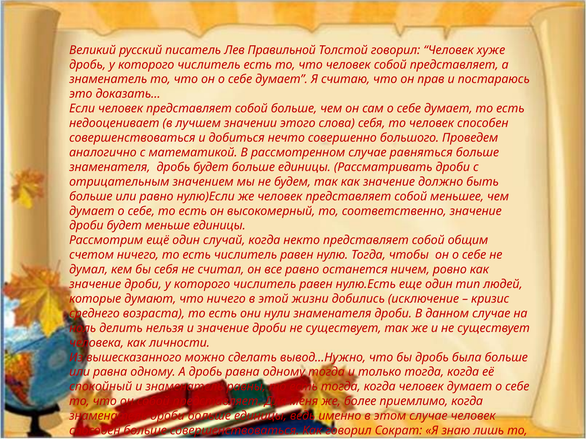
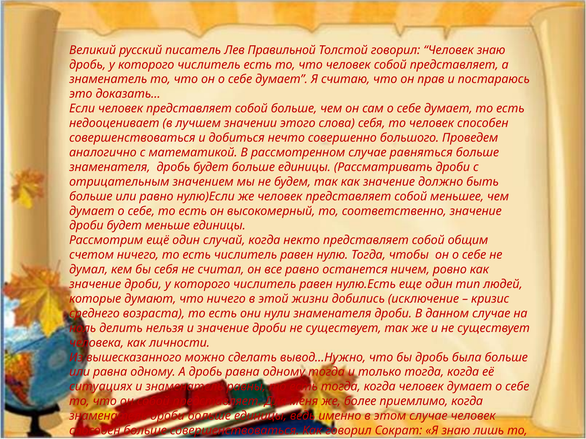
Человек хуже: хуже -> знаю (491, 50)
спокойный: спокойный -> ситуациях (101, 387)
